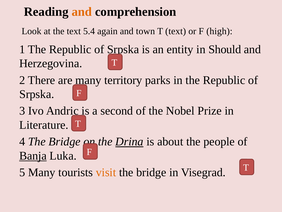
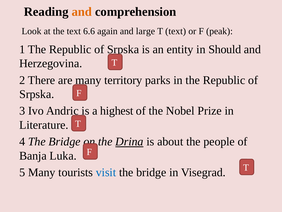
5.4: 5.4 -> 6.6 (89, 31)
town: town -> large (145, 31)
high: high -> peak (219, 31)
second: second -> highest (117, 111)
Banja underline: present -> none (33, 155)
visit colour: orange -> blue (106, 172)
